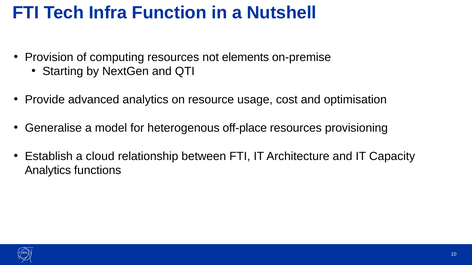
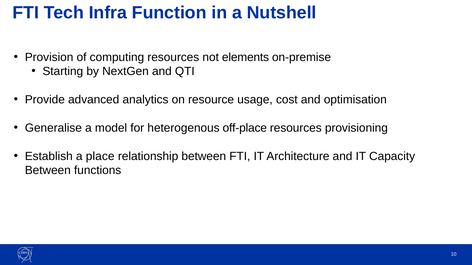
cloud: cloud -> place (100, 156)
Analytics: Analytics -> Between (48, 171)
